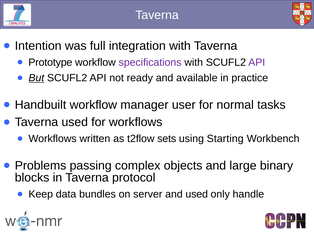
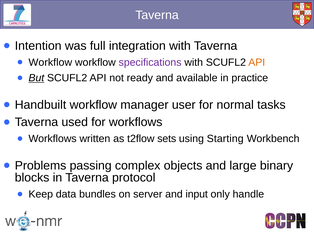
Prototype: Prototype -> Workflow (50, 62)
API colour: purple -> orange (257, 62)
and used: used -> input (197, 195)
